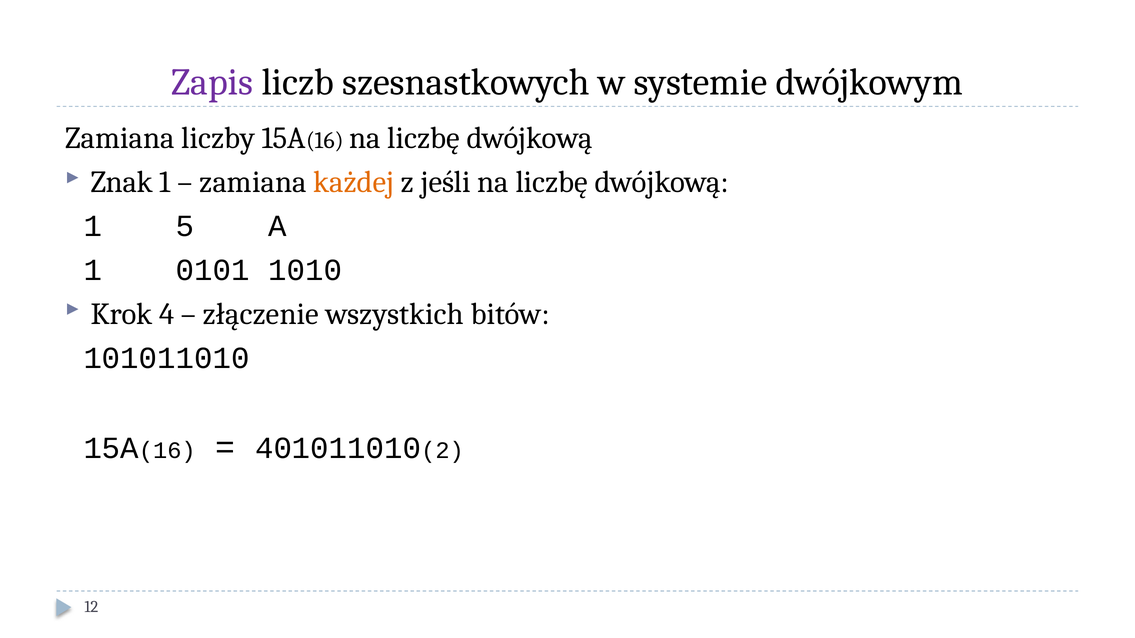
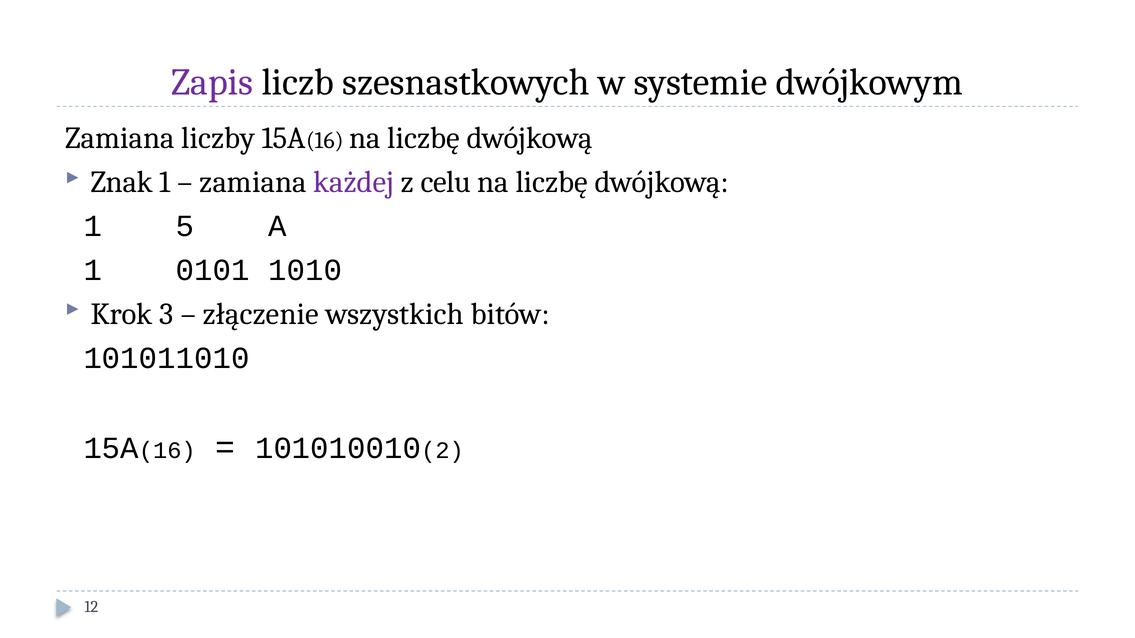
każdej colour: orange -> purple (354, 182)
jeśli: jeśli -> celu (446, 182)
4: 4 -> 3 (167, 314)
401011010: 401011010 -> 101010010 (338, 448)
